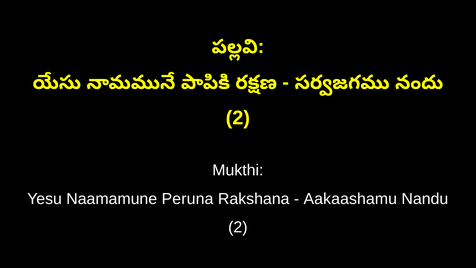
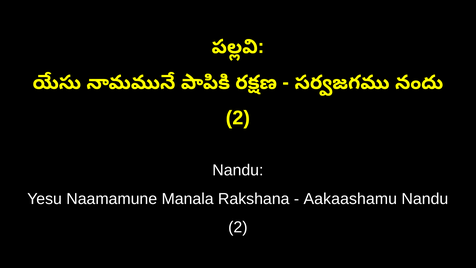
Mukthi: Mukthi -> Nandu (238, 170)
Peruna: Peruna -> Manala (188, 199)
